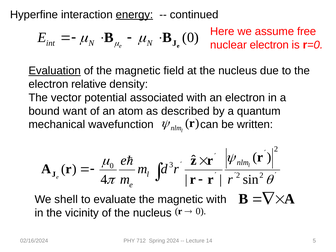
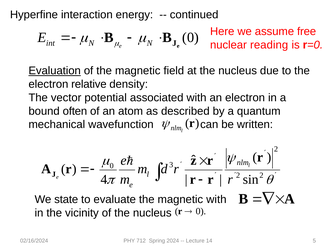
energy underline: present -> none (134, 15)
nuclear electron: electron -> reading (269, 45)
want: want -> often (75, 111)
shell: shell -> state (66, 199)
